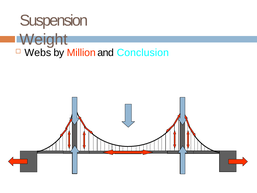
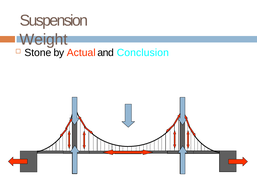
Webs: Webs -> Stone (38, 53)
Million: Million -> Actual (81, 53)
